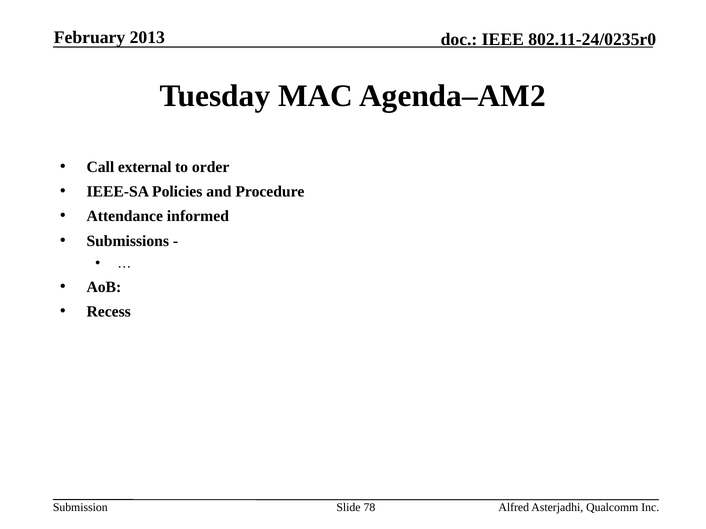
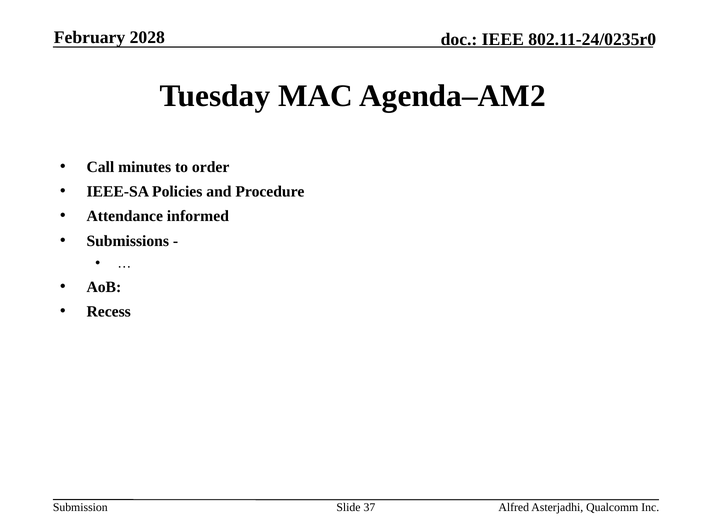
2013: 2013 -> 2028 (147, 37)
external: external -> minutes (145, 167)
78: 78 -> 37 (369, 508)
